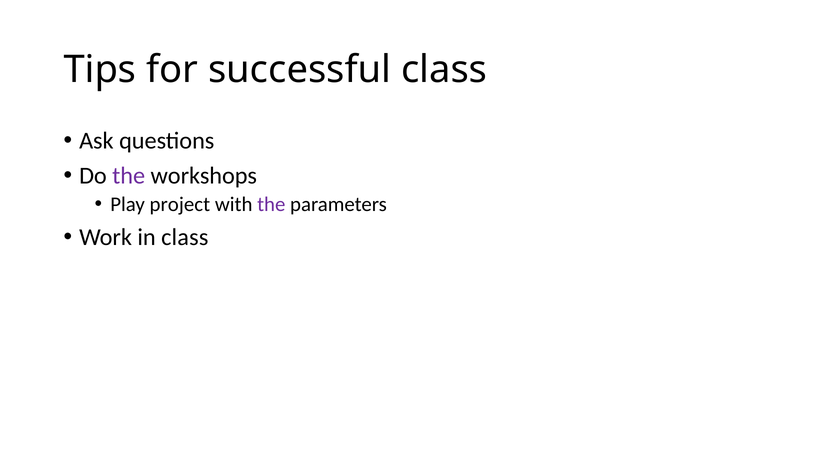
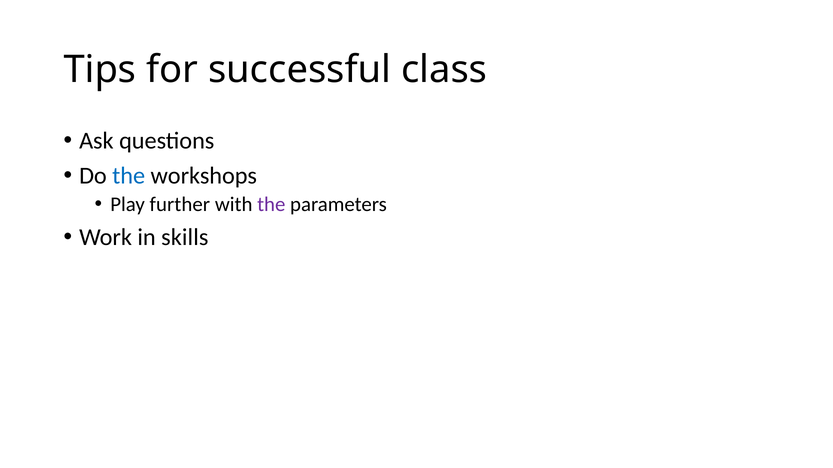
the colour: purple -> blue (129, 176)
project: project -> further (180, 204)
in class: class -> skills (185, 237)
